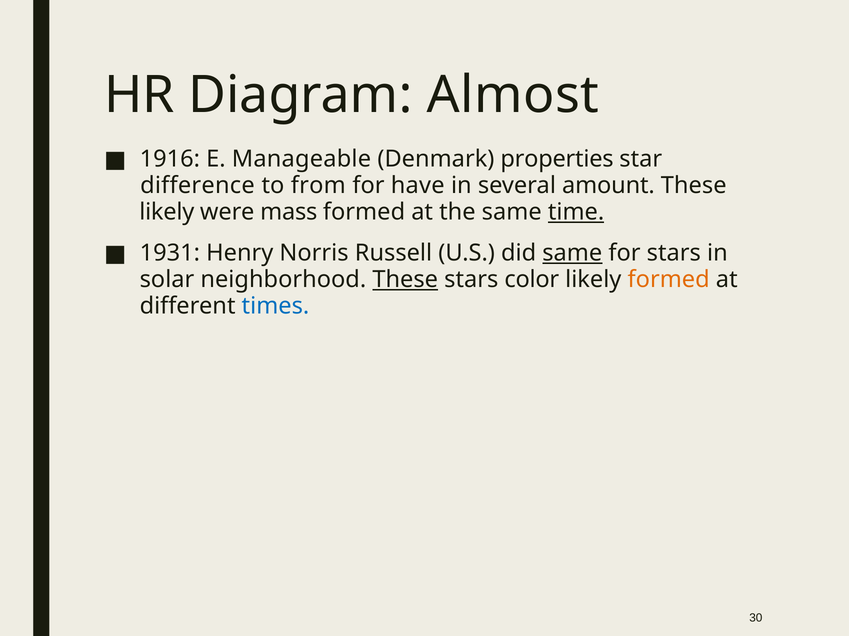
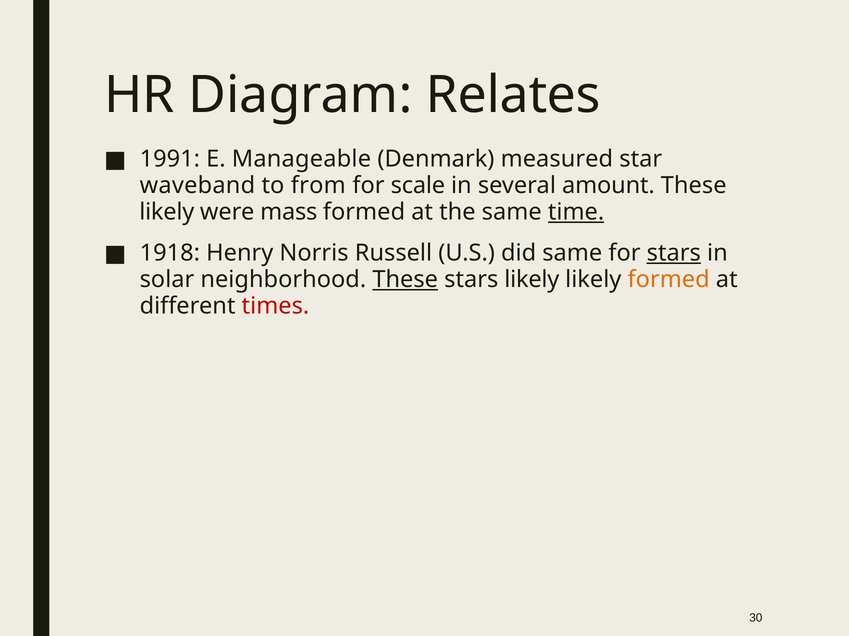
Almost: Almost -> Relates (513, 95)
1916: 1916 -> 1991 (170, 159)
properties: properties -> measured (557, 159)
difference: difference -> waveband (197, 186)
have: have -> scale (418, 186)
1931: 1931 -> 1918 (170, 253)
same underline: present -> none (572, 253)
stars underline: none -> present (674, 253)
stars color: color -> likely (532, 280)
times colour: blue -> red (275, 306)
